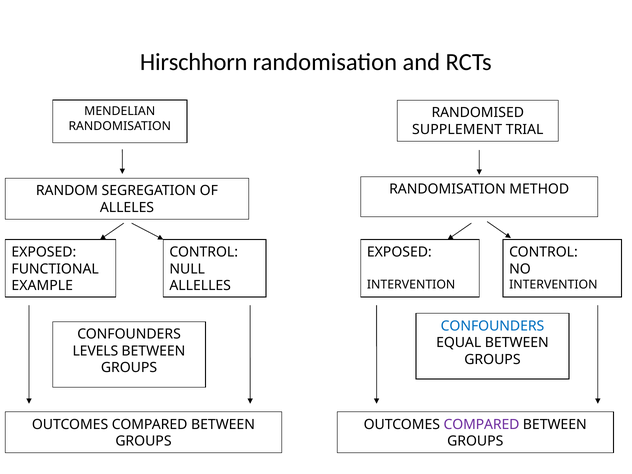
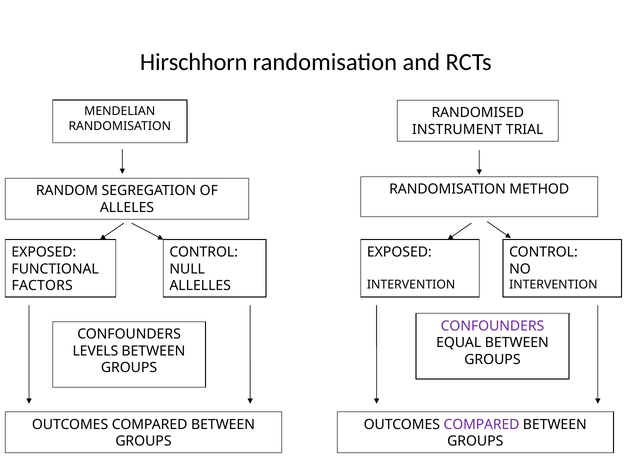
SUPPLEMENT: SUPPLEMENT -> INSTRUMENT (457, 129)
EXAMPLE: EXAMPLE -> FACTORS (42, 286)
CONFOUNDERS colour: blue -> purple (492, 326)
